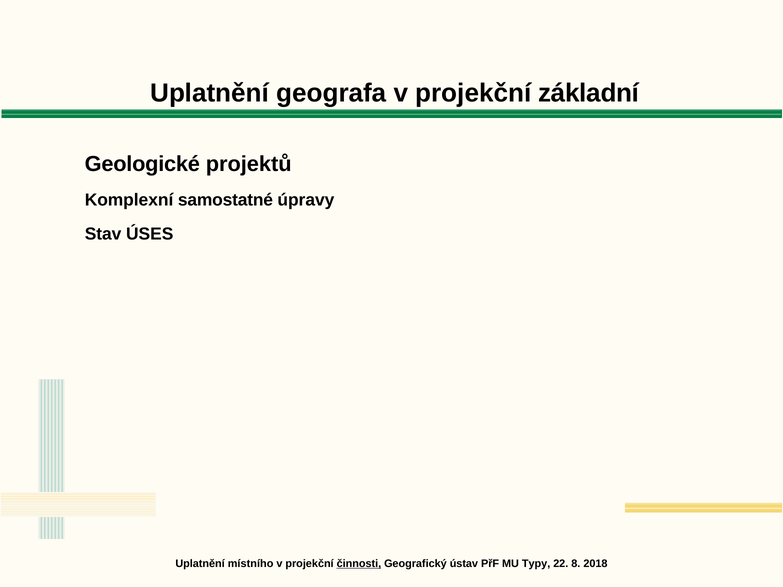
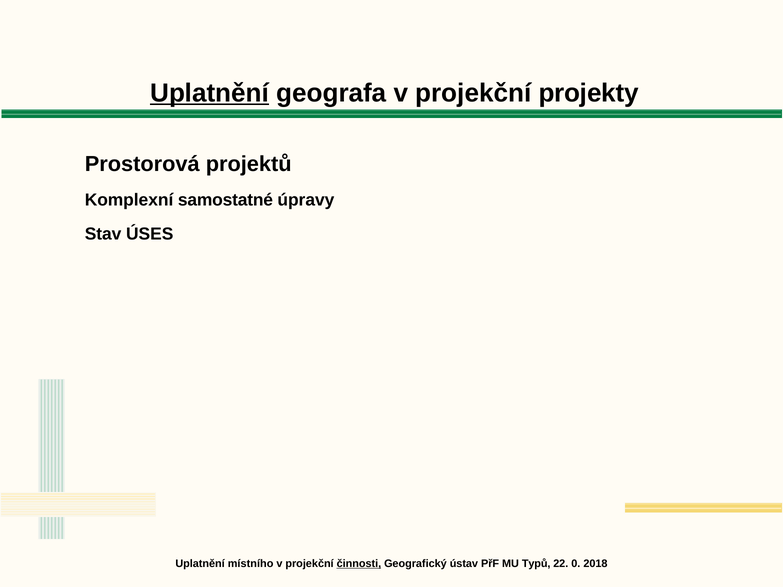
Uplatnění underline: none -> present (210, 93)
základní: základní -> projekty (589, 93)
Geologické: Geologické -> Prostorová (142, 164)
Typy: Typy -> Typů (536, 564)
8: 8 -> 0 (576, 564)
